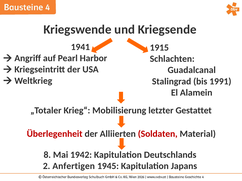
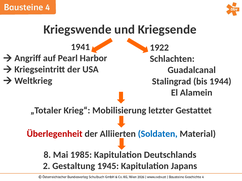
1915: 1915 -> 1922 (159, 48)
1991: 1991 -> 1944 (220, 82)
Soldaten colour: red -> blue (158, 134)
1942: 1942 -> 1985 (81, 155)
Anfertigen: Anfertigen -> Gestaltung (74, 167)
